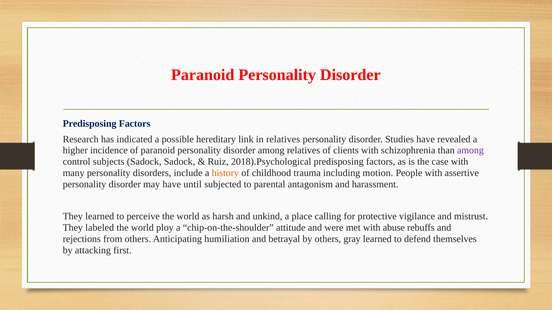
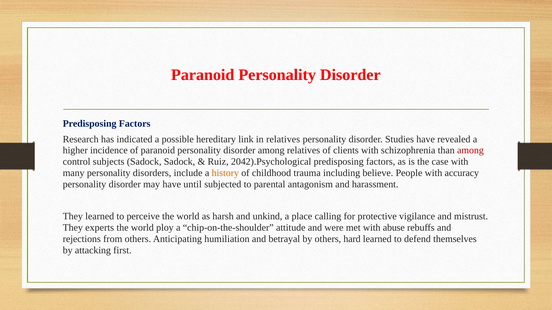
among colour: purple -> red (470, 151)
2018).Psychological: 2018).Psychological -> 2042).Psychological (271, 162)
motion: motion -> believe (378, 173)
assertive: assertive -> accuracy (462, 173)
labeled: labeled -> experts (100, 228)
gray: gray -> hard (352, 239)
